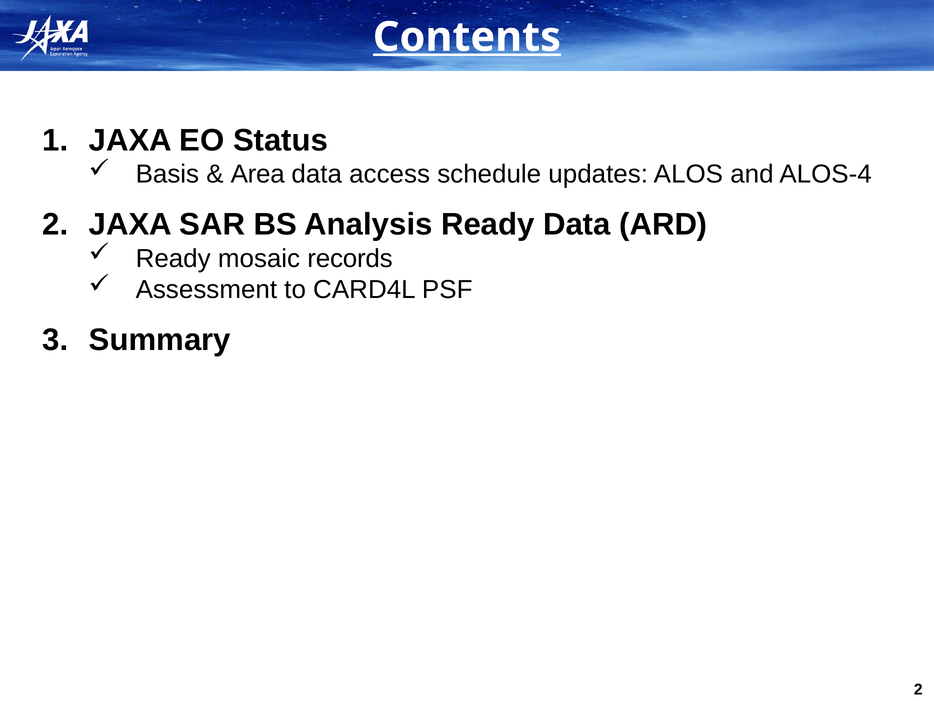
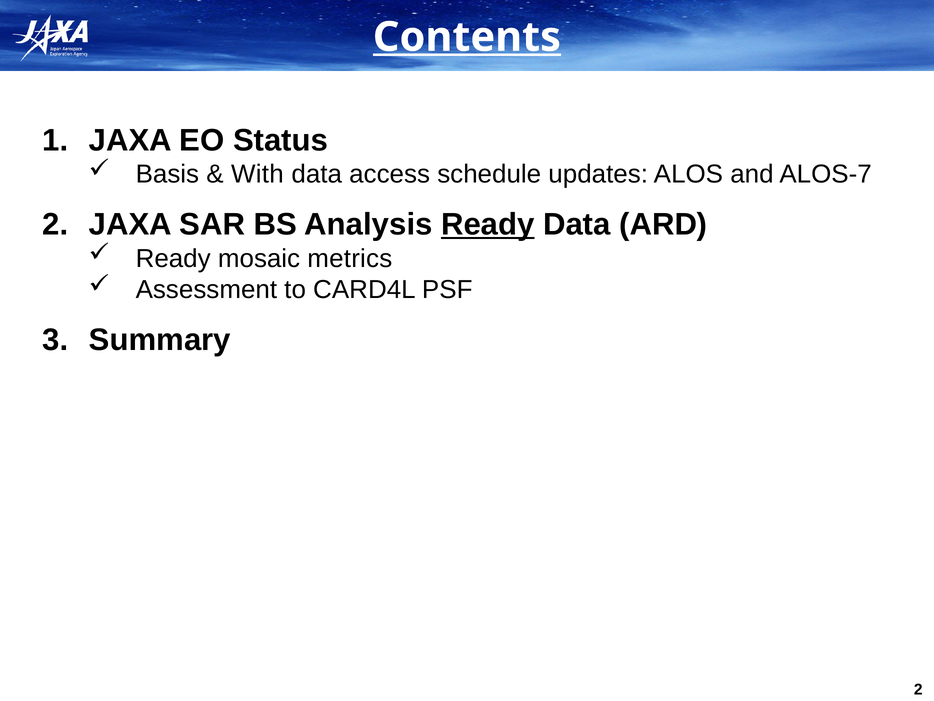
Area: Area -> With (257, 174)
ALOS-4: ALOS-4 -> ALOS-7 (826, 174)
Ready underline: none -> present (488, 224)
records: records -> metrics (350, 258)
